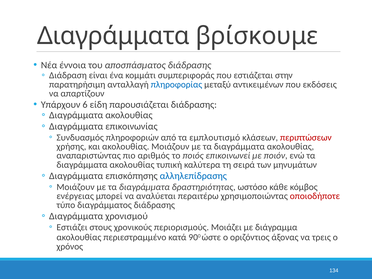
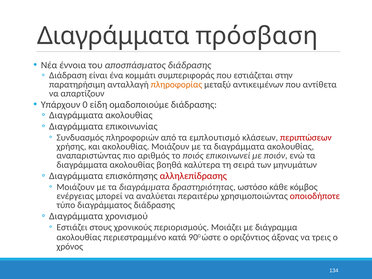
βρίσκουμε: βρίσκουμε -> πρόσβαση (257, 36)
πληροφορίας colour: blue -> orange (176, 84)
εκδόσεις: εκδόσεις -> αντίθετα (320, 84)
6: 6 -> 0 (85, 105)
παρουσιάζεται: παρουσιάζεται -> ομαδοποιούμε (139, 105)
τυπική: τυπική -> βοηθά (169, 165)
αλληλεπίδρασης colour: blue -> red (193, 176)
